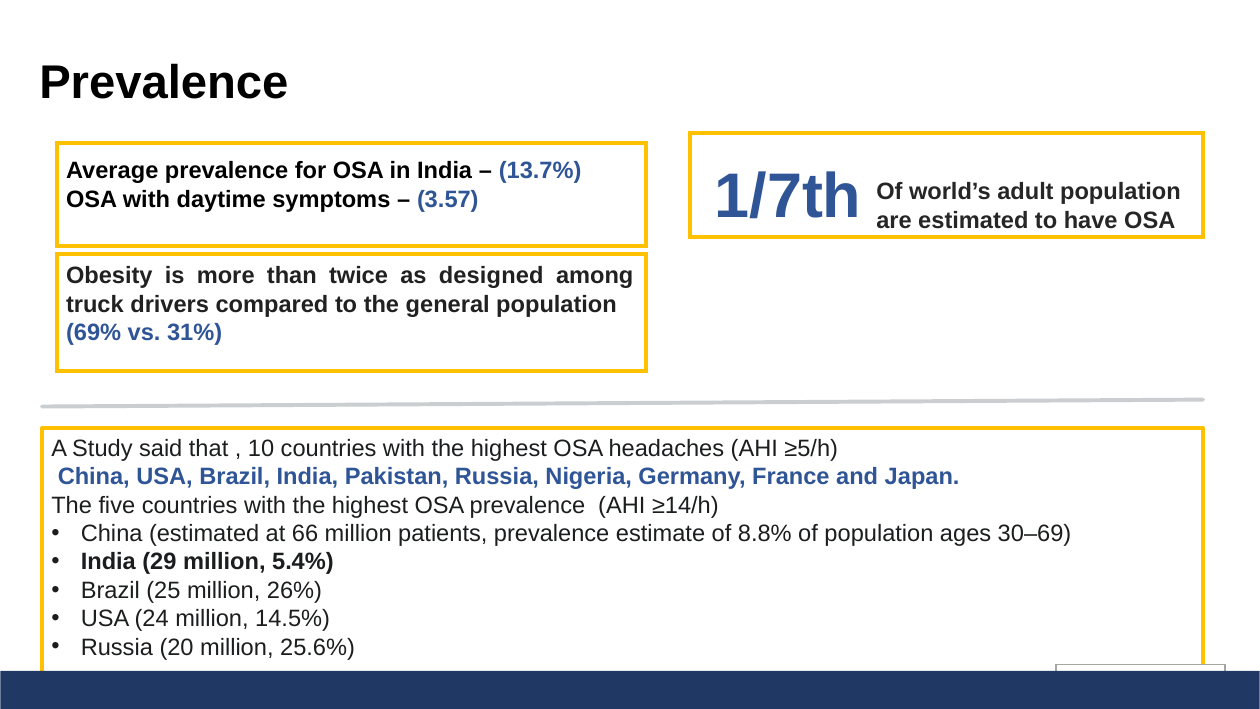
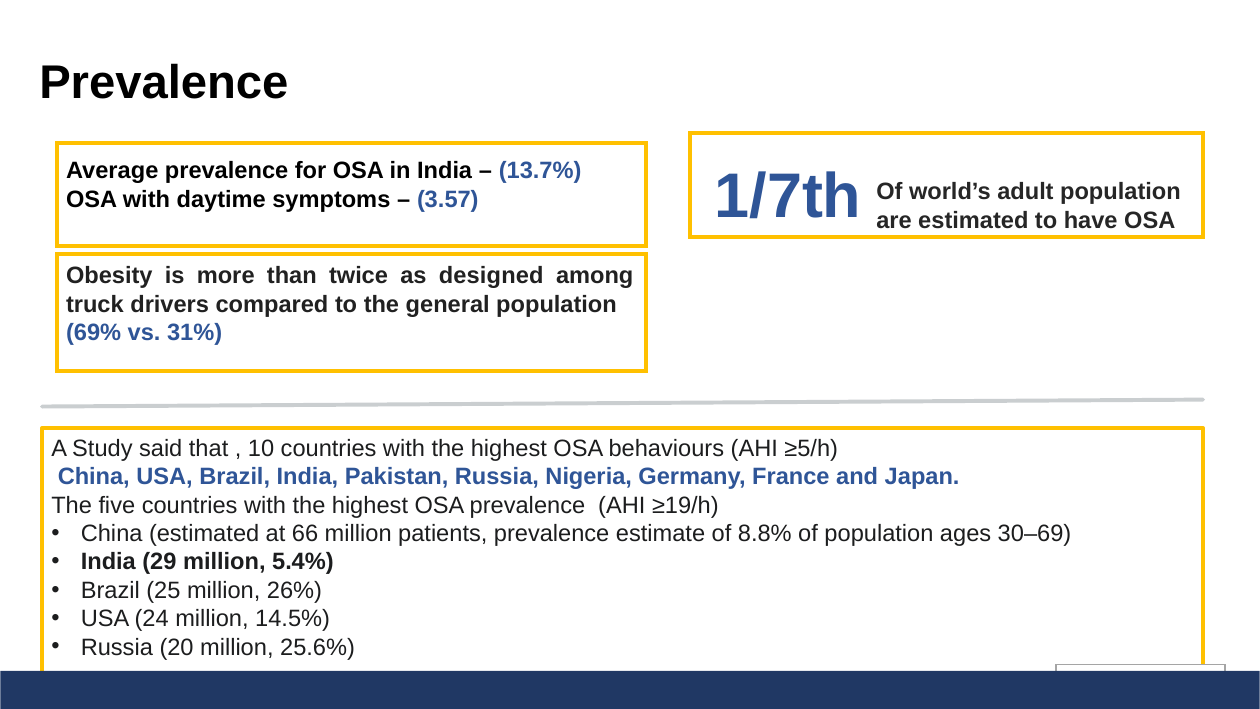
headaches: headaches -> behaviours (666, 449)
≥14/h: ≥14/h -> ≥19/h (685, 505)
